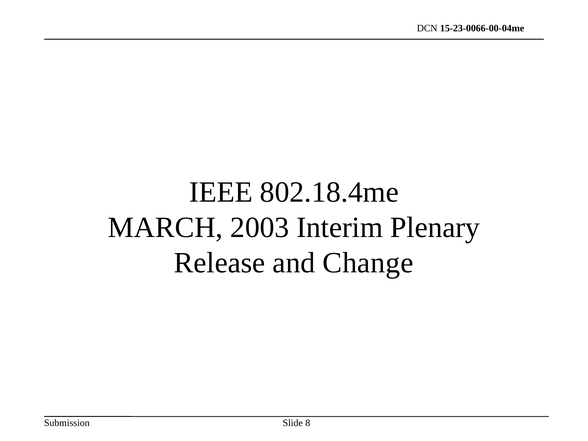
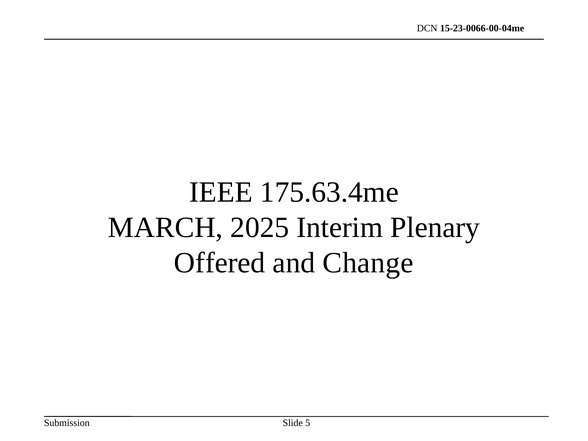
802.18.4me: 802.18.4me -> 175.63.4me (329, 192)
2003: 2003 -> 2025 (260, 227)
Release: Release -> Offered (220, 263)
8: 8 -> 5 (308, 423)
